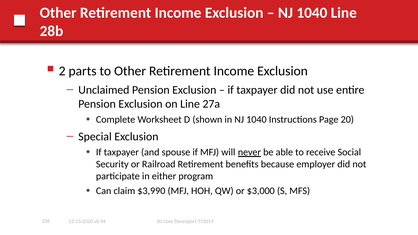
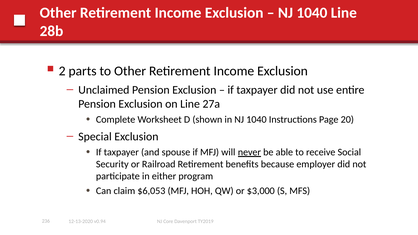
$3,990: $3,990 -> $6,053 (151, 191)
